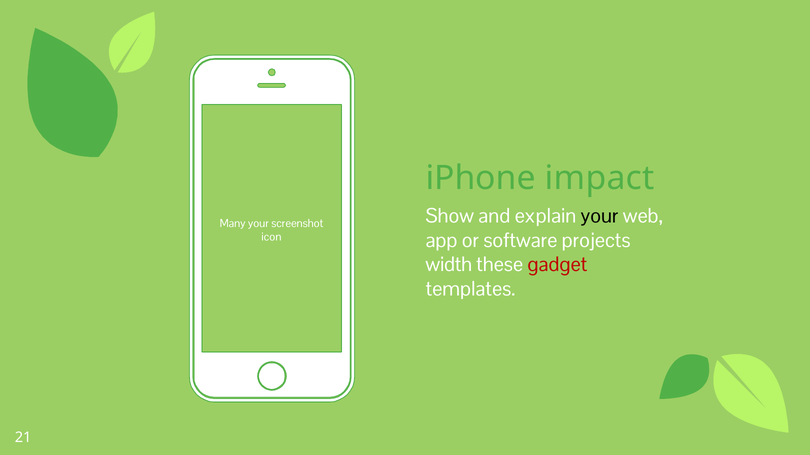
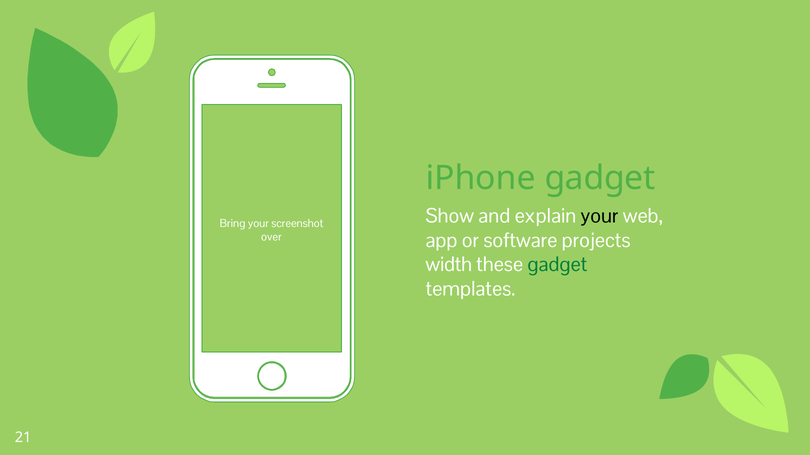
iPhone impact: impact -> gadget (600, 178)
Many: Many -> Bring (233, 224)
icon: icon -> over (271, 237)
gadget colour: red -> green (557, 265)
